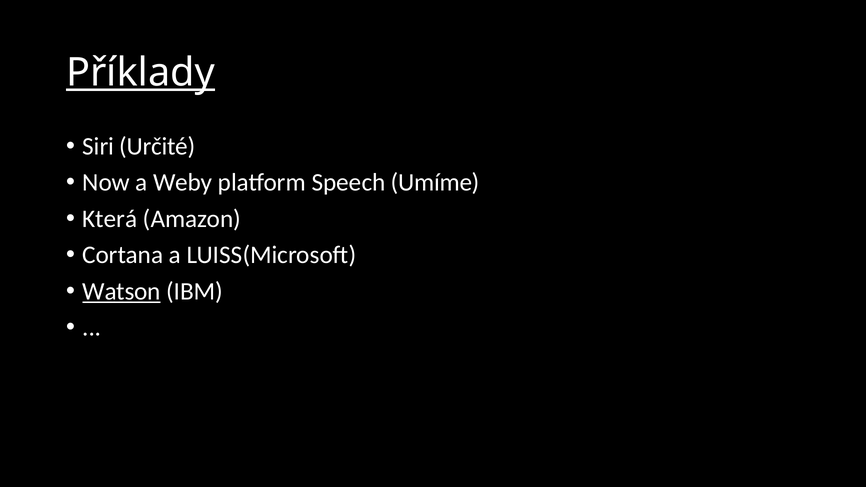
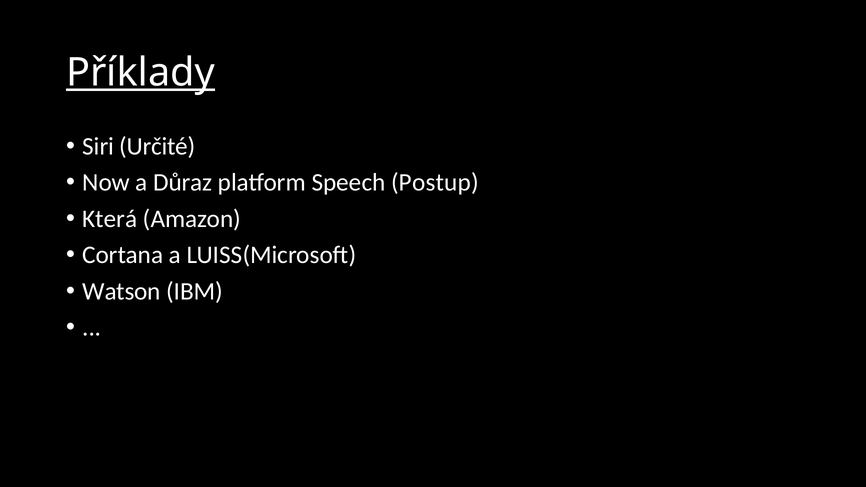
Weby: Weby -> Důraz (183, 183)
Umíme: Umíme -> Postup (435, 183)
Watson underline: present -> none (121, 291)
